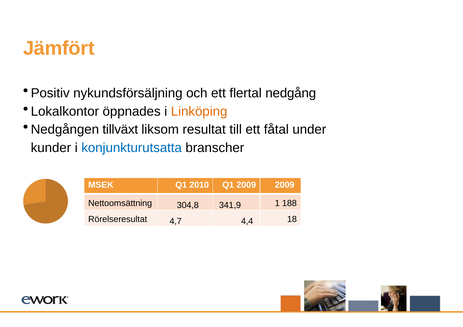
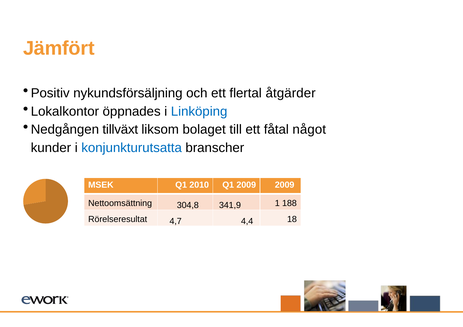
nedgång: nedgång -> åtgärder (291, 93)
Linköping colour: orange -> blue (199, 112)
resultat: resultat -> bolaget (204, 130)
under: under -> något (309, 130)
